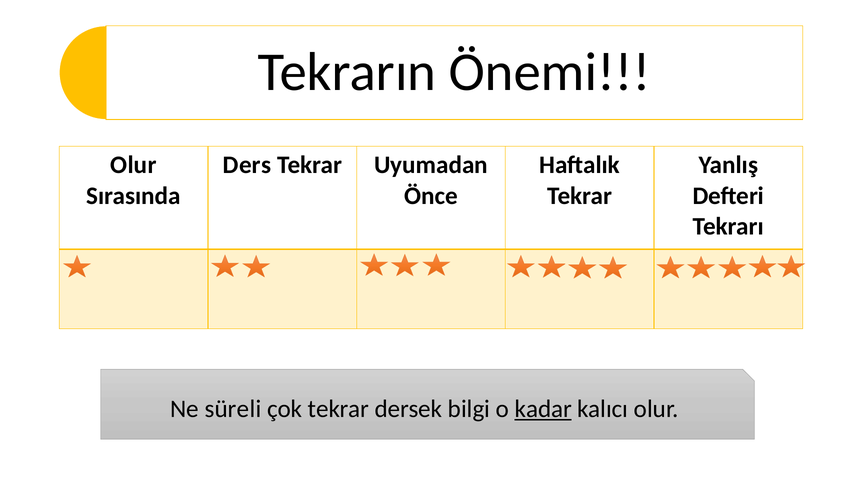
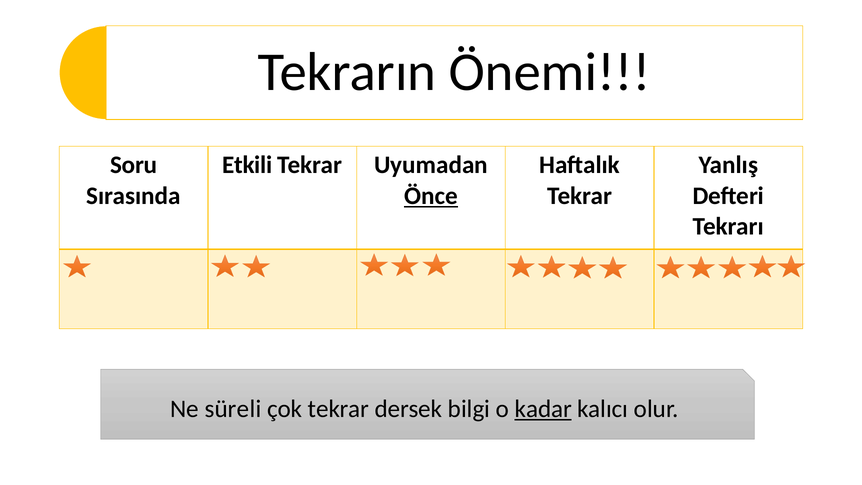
Olur: Olur -> Soru (134, 165)
Ders: Ders -> Etkili (247, 165)
Önce underline: none -> present (431, 196)
